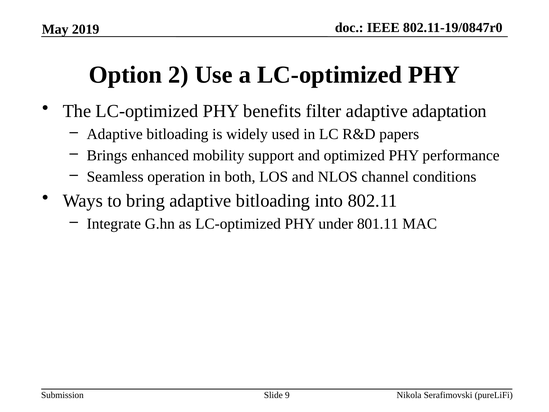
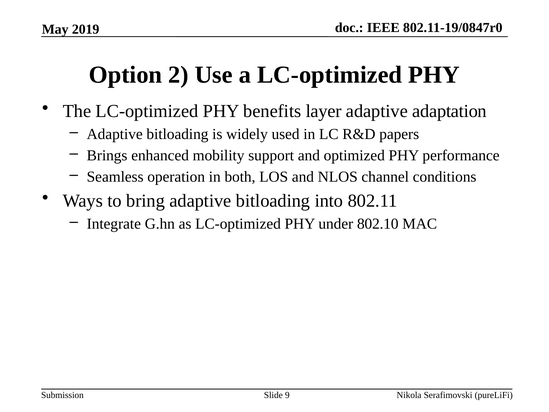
filter: filter -> layer (324, 111)
801.11: 801.11 -> 802.10 (378, 224)
